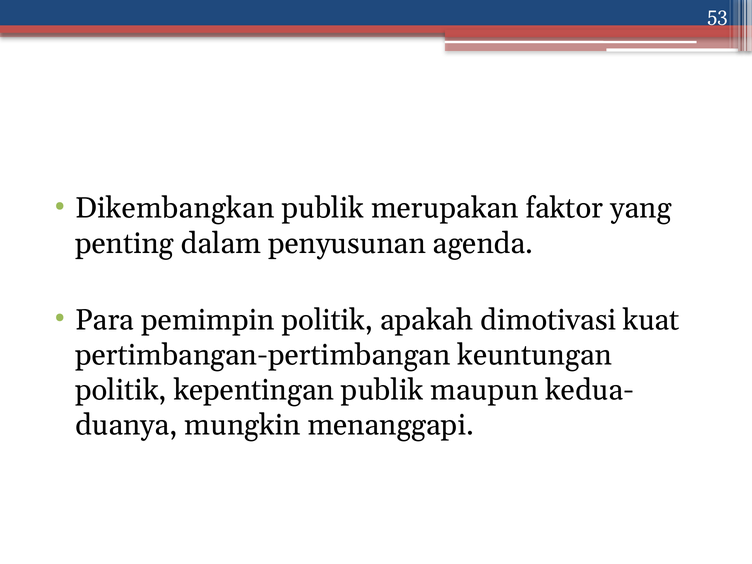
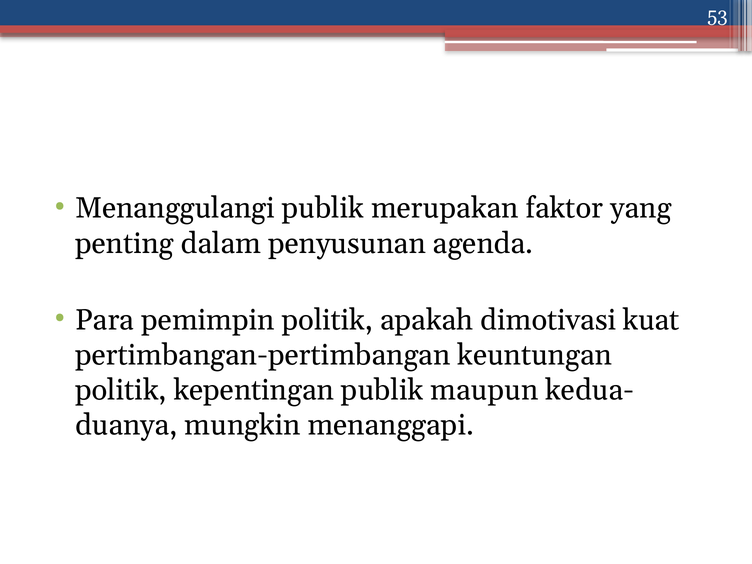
Dikembangkan: Dikembangkan -> Menanggulangi (175, 208)
